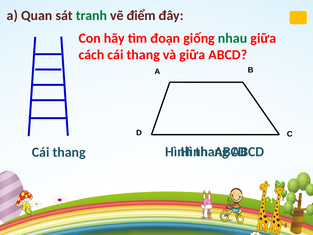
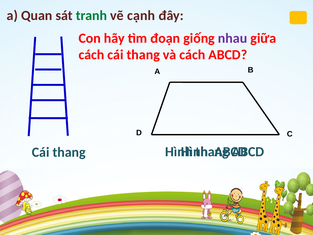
điểm: điểm -> cạnh (141, 16)
nhau colour: green -> purple (233, 38)
và giữa: giữa -> cách (192, 55)
